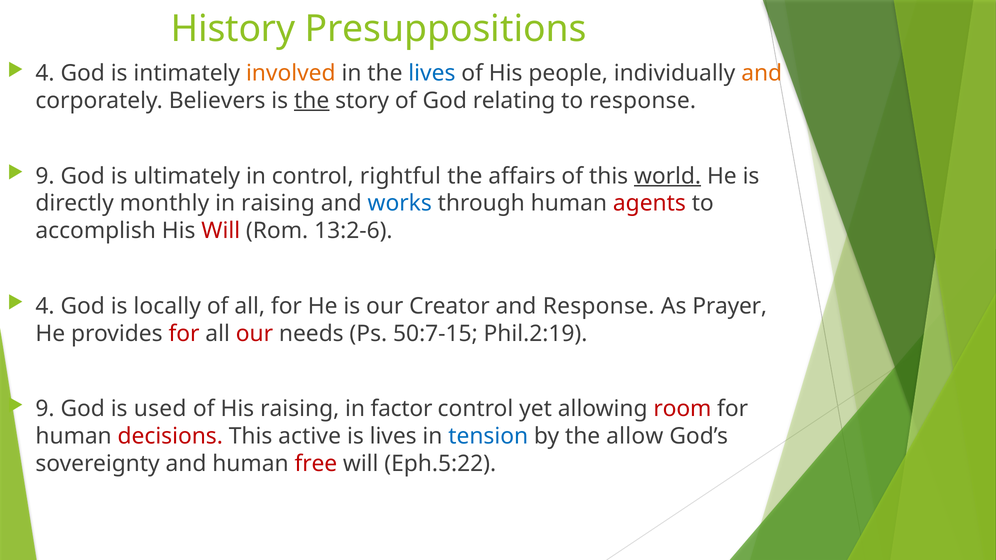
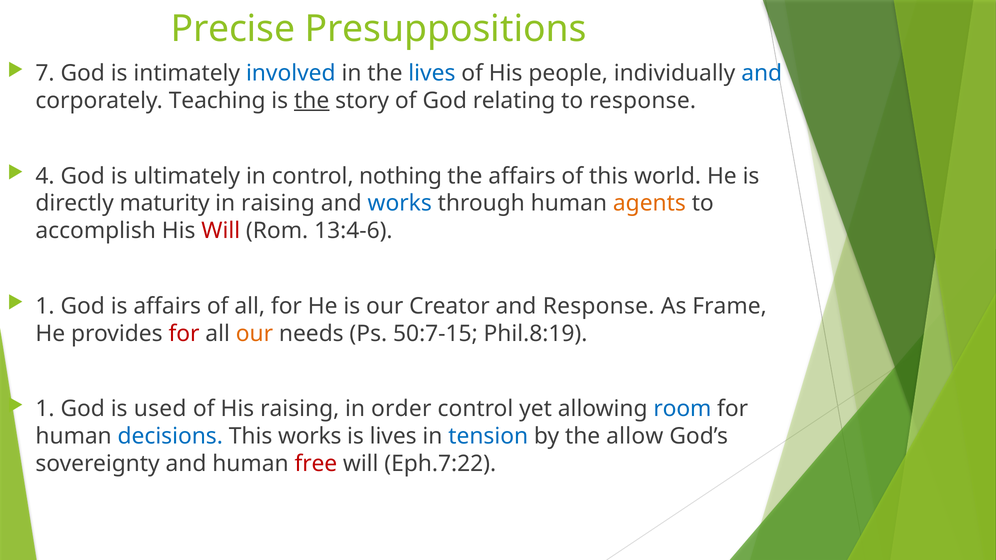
History: History -> Precise (233, 29)
4: 4 -> 7 (45, 73)
involved colour: orange -> blue (291, 73)
and colour: orange -> blue (762, 73)
Believers: Believers -> Teaching (217, 101)
9: 9 -> 4 (45, 176)
rightful: rightful -> nothing (401, 176)
world underline: present -> none (668, 176)
monthly: monthly -> maturity (165, 203)
agents colour: red -> orange (649, 203)
13:2-6: 13:2-6 -> 13:4-6 (353, 231)
4: 4 -> 1 (45, 306)
is locally: locally -> affairs (167, 306)
Prayer: Prayer -> Frame (730, 306)
our colour: red -> orange (254, 334)
Phil.2:19: Phil.2:19 -> Phil.8:19 (535, 334)
9: 9 -> 1 (45, 409)
factor: factor -> order (401, 409)
room colour: red -> blue (682, 409)
decisions colour: red -> blue (170, 436)
This active: active -> works (310, 436)
Eph.5:22: Eph.5:22 -> Eph.7:22 (440, 464)
